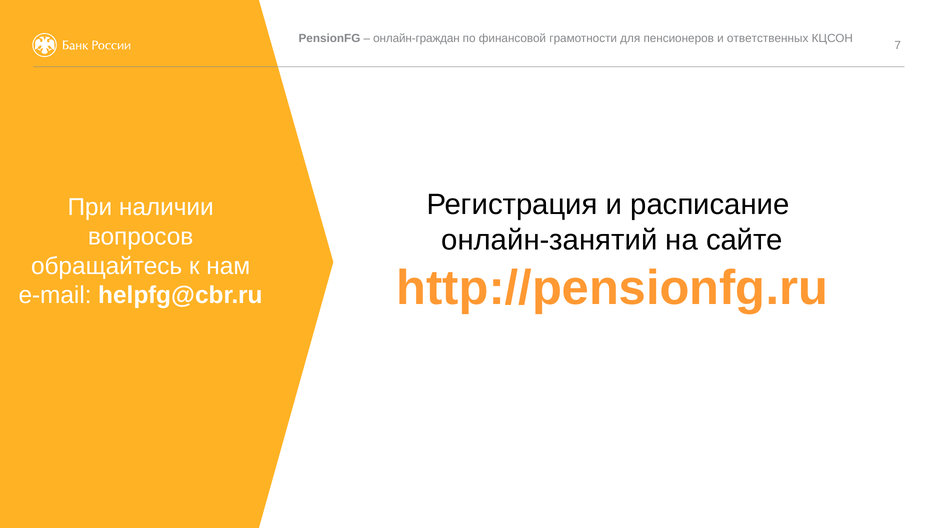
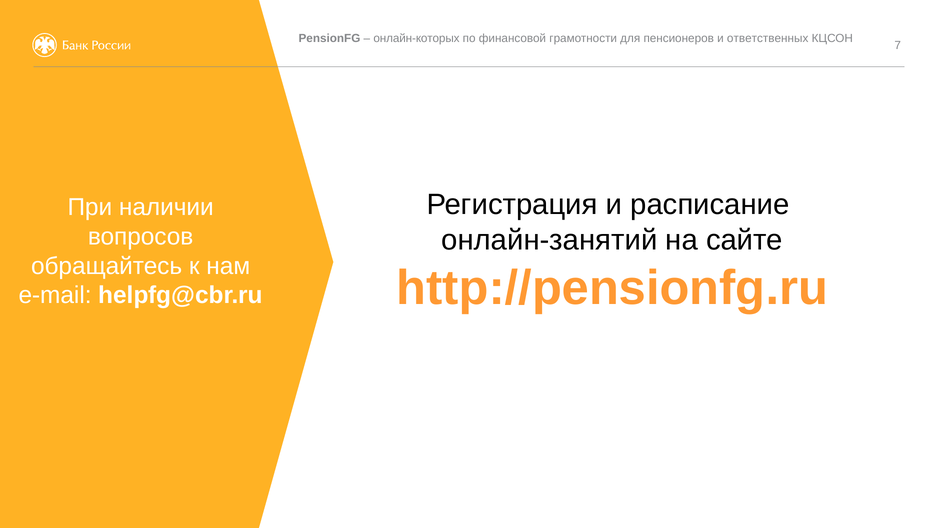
онлайн-граждан: онлайн-граждан -> онлайн-которых (416, 38)
